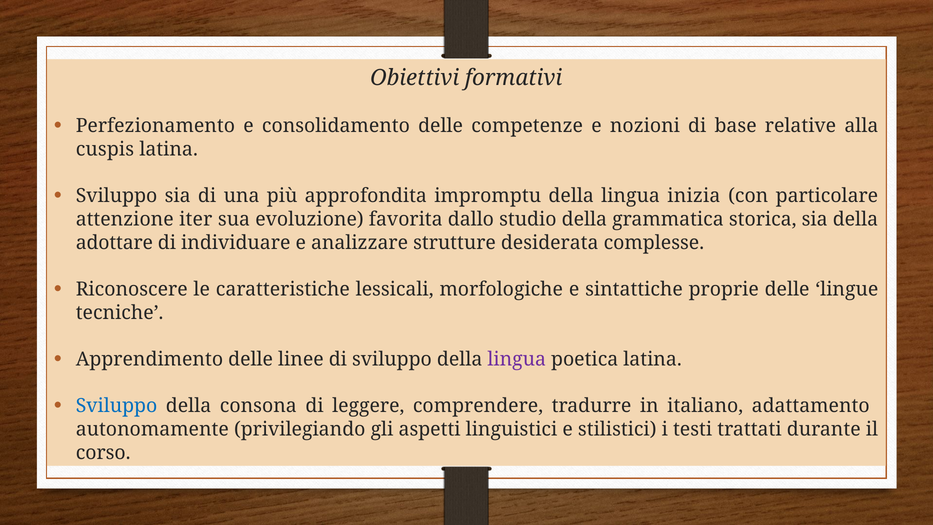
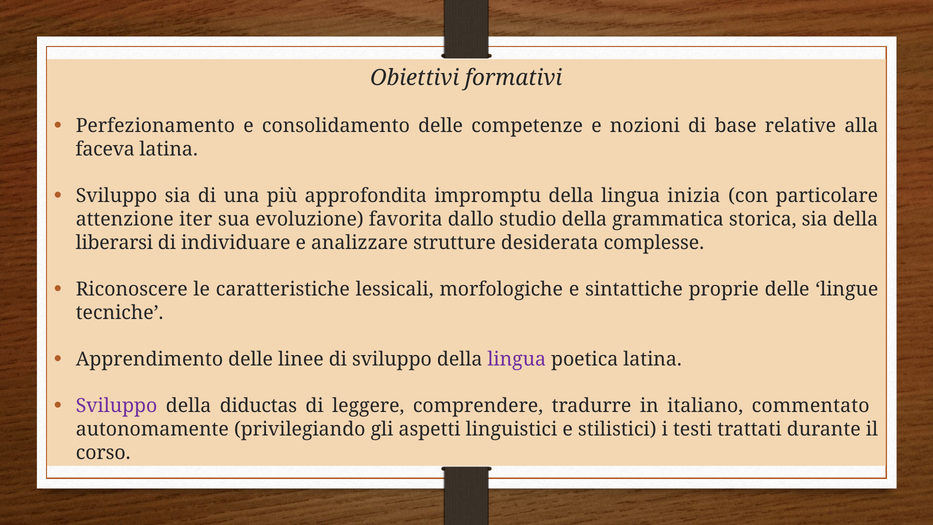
cuspis: cuspis -> faceva (105, 149)
adottare: adottare -> liberarsi (114, 243)
Sviluppo colour: blue -> purple (117, 406)
consona: consona -> diductas (258, 406)
adattamento: adattamento -> commentato (811, 406)
